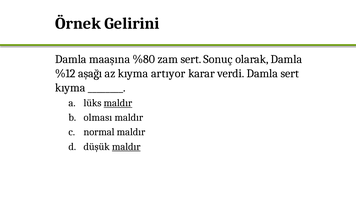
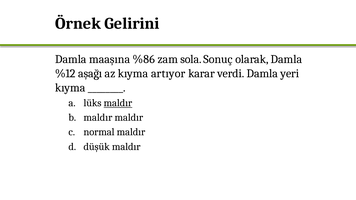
%80: %80 -> %86 (144, 59)
zam sert: sert -> sola (191, 59)
Damla sert: sert -> yeri (290, 74)
olması: olması -> maldır (98, 118)
maldır underline: present -> none (126, 147)
